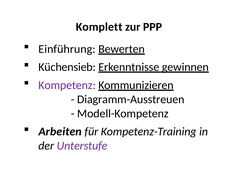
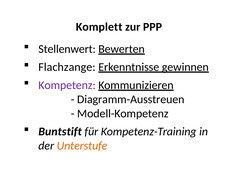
Einführung: Einführung -> Stellenwert (67, 49)
Küchensieb: Küchensieb -> Flachzange (67, 67)
Arbeiten: Arbeiten -> Buntstift (60, 132)
Unterstufe colour: purple -> orange (82, 146)
